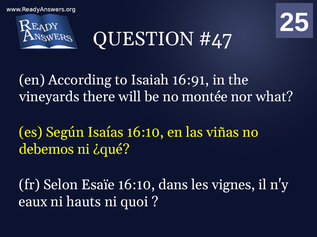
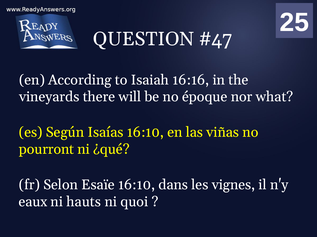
16:91: 16:91 -> 16:16 (191, 80)
montée: montée -> époque (205, 97)
debemos: debemos -> pourront (47, 150)
